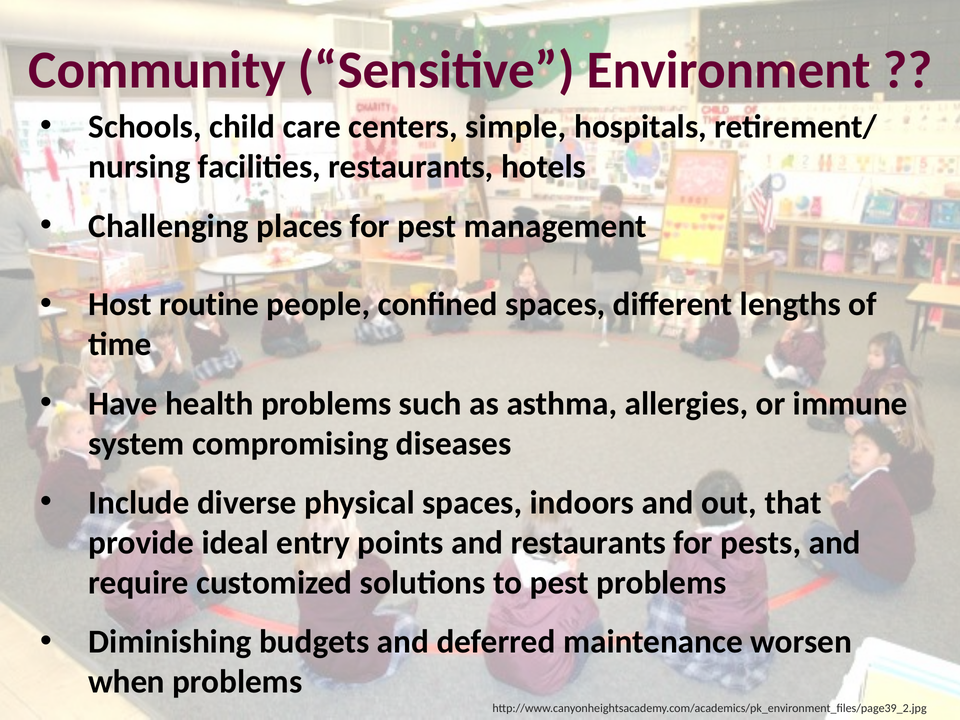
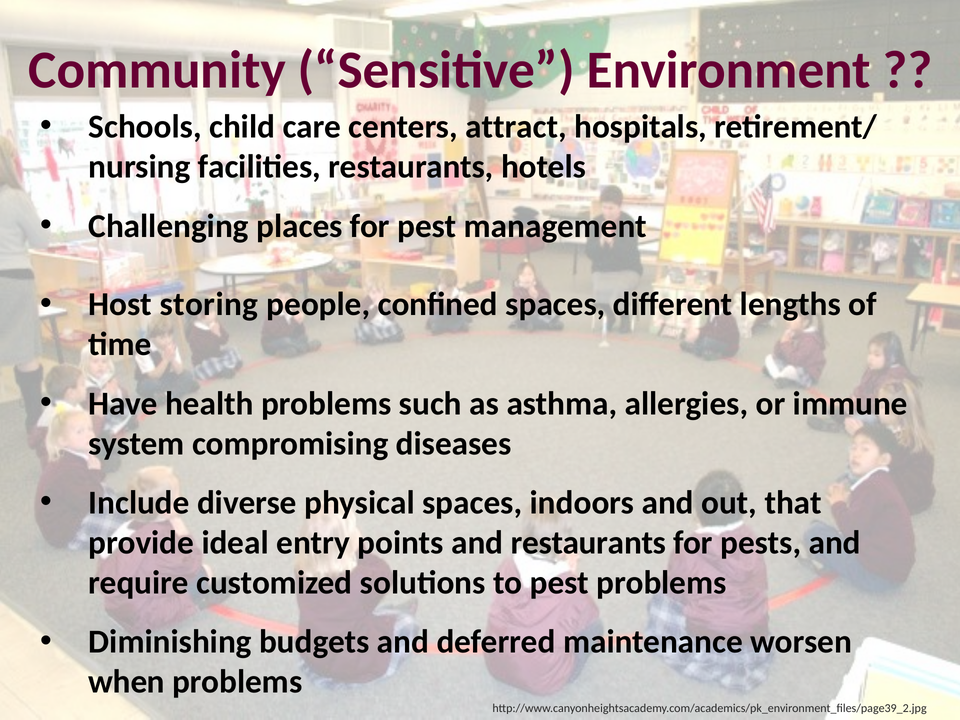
simple: simple -> attract (516, 127)
routine: routine -> storing (209, 304)
